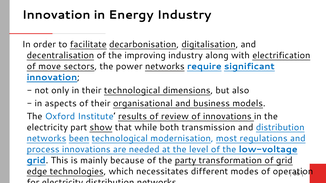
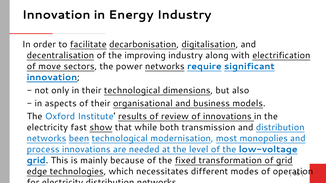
part: part -> fast (79, 128)
regulations: regulations -> monopolies (264, 139)
party: party -> fixed (185, 161)
